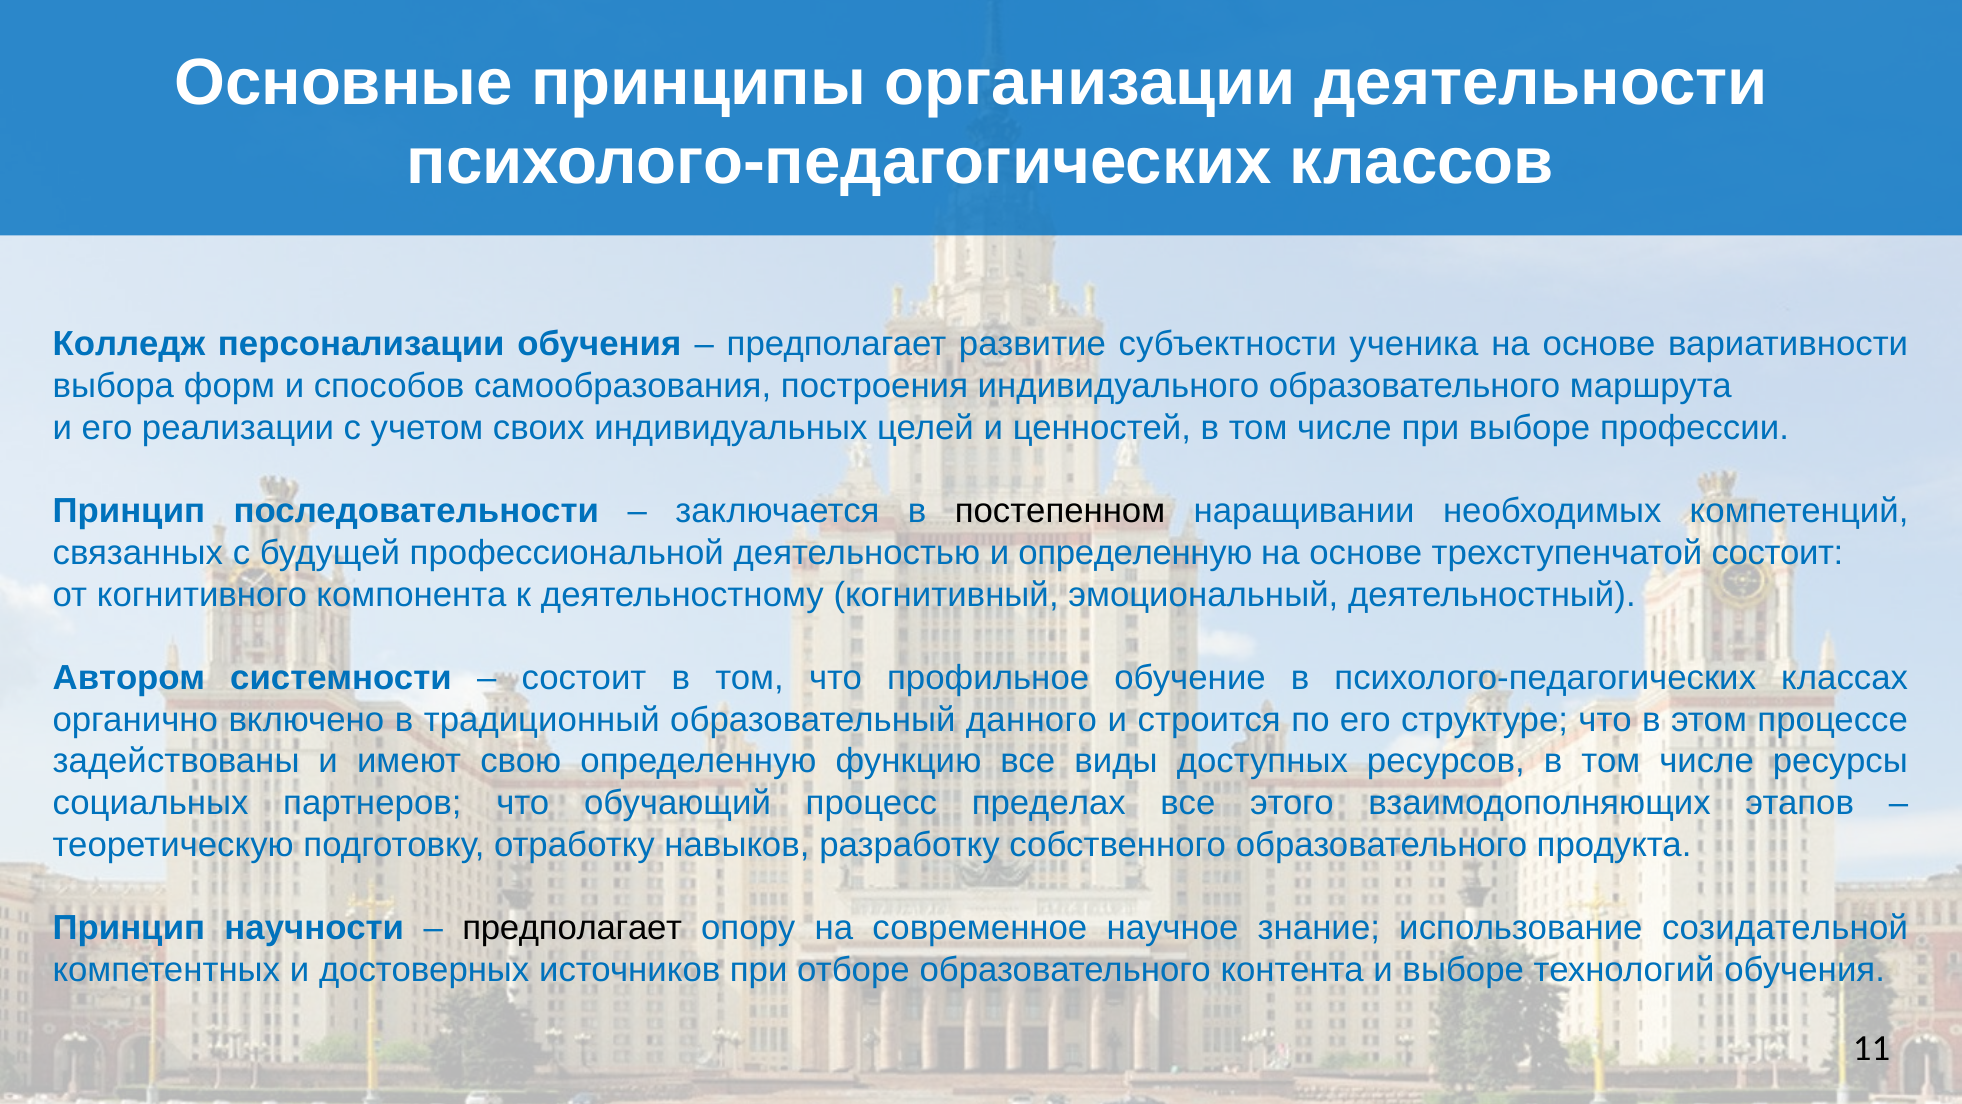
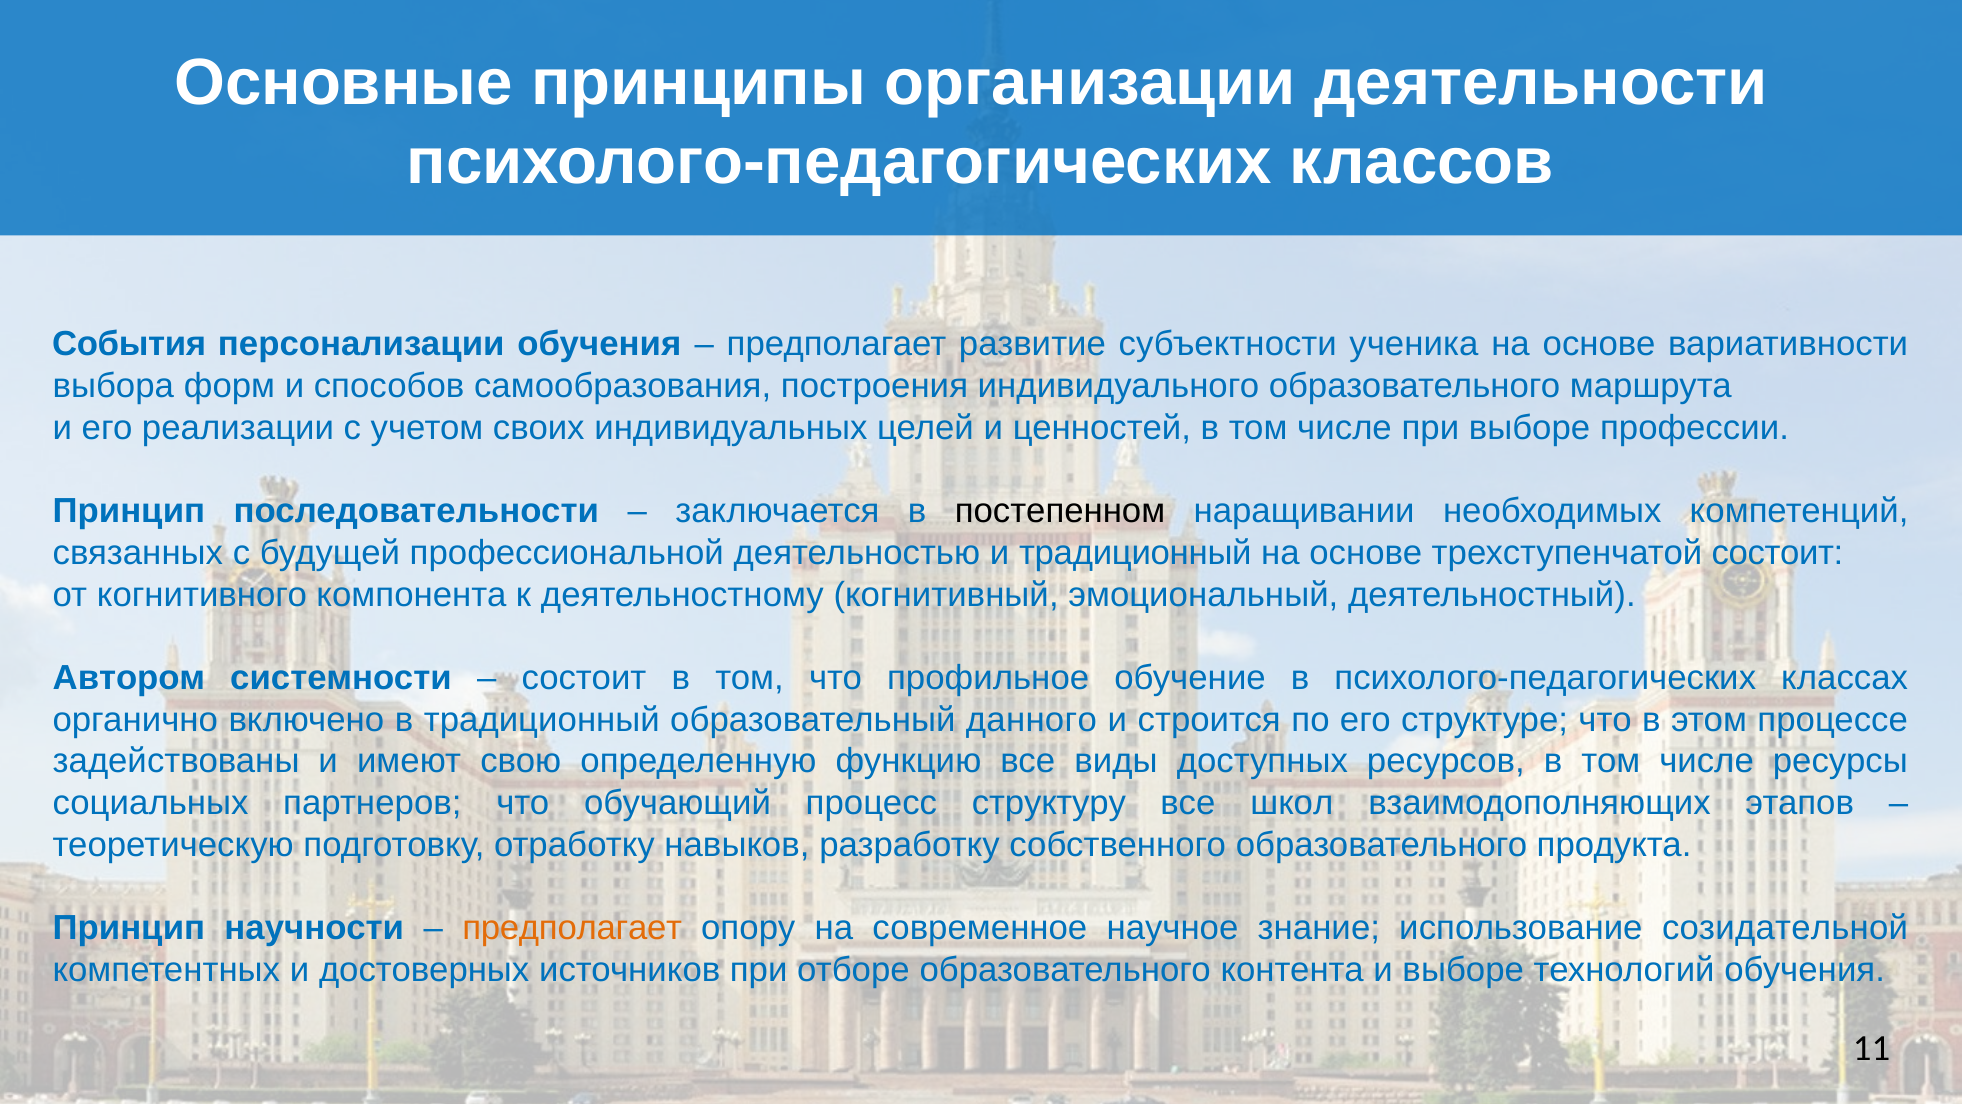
Колледж: Колледж -> События (129, 344)
и определенную: определенную -> традиционный (1135, 553)
пределах: пределах -> структуру (1049, 803)
этого: этого -> школ (1292, 803)
предполагает colour: black -> orange (572, 928)
